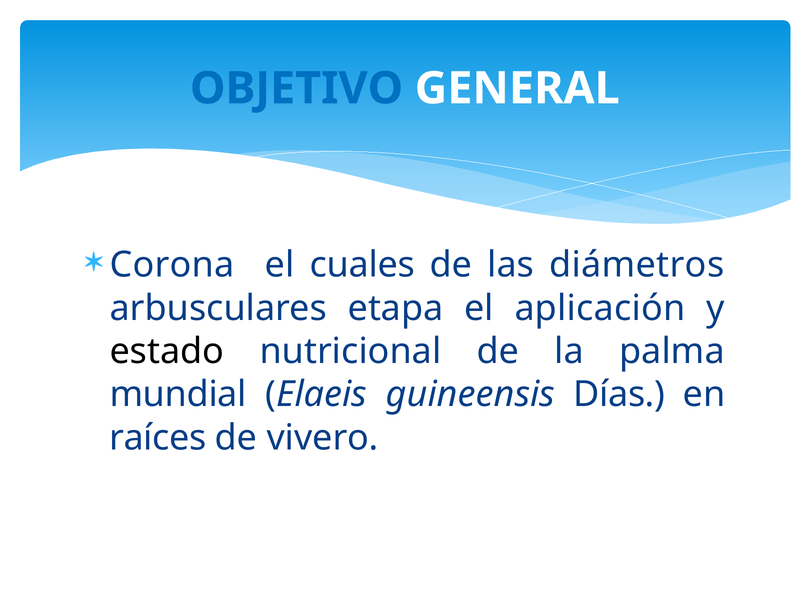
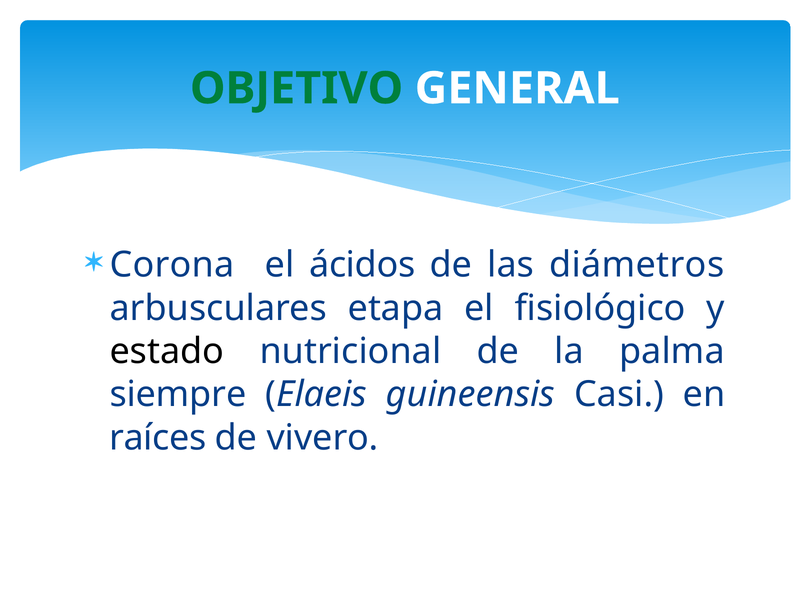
OBJETIVO colour: blue -> green (297, 89)
cuales: cuales -> ácidos (362, 265)
aplicación: aplicación -> fisiológico (600, 308)
mundial: mundial -> siempre (178, 395)
Días: Días -> Casi (619, 395)
